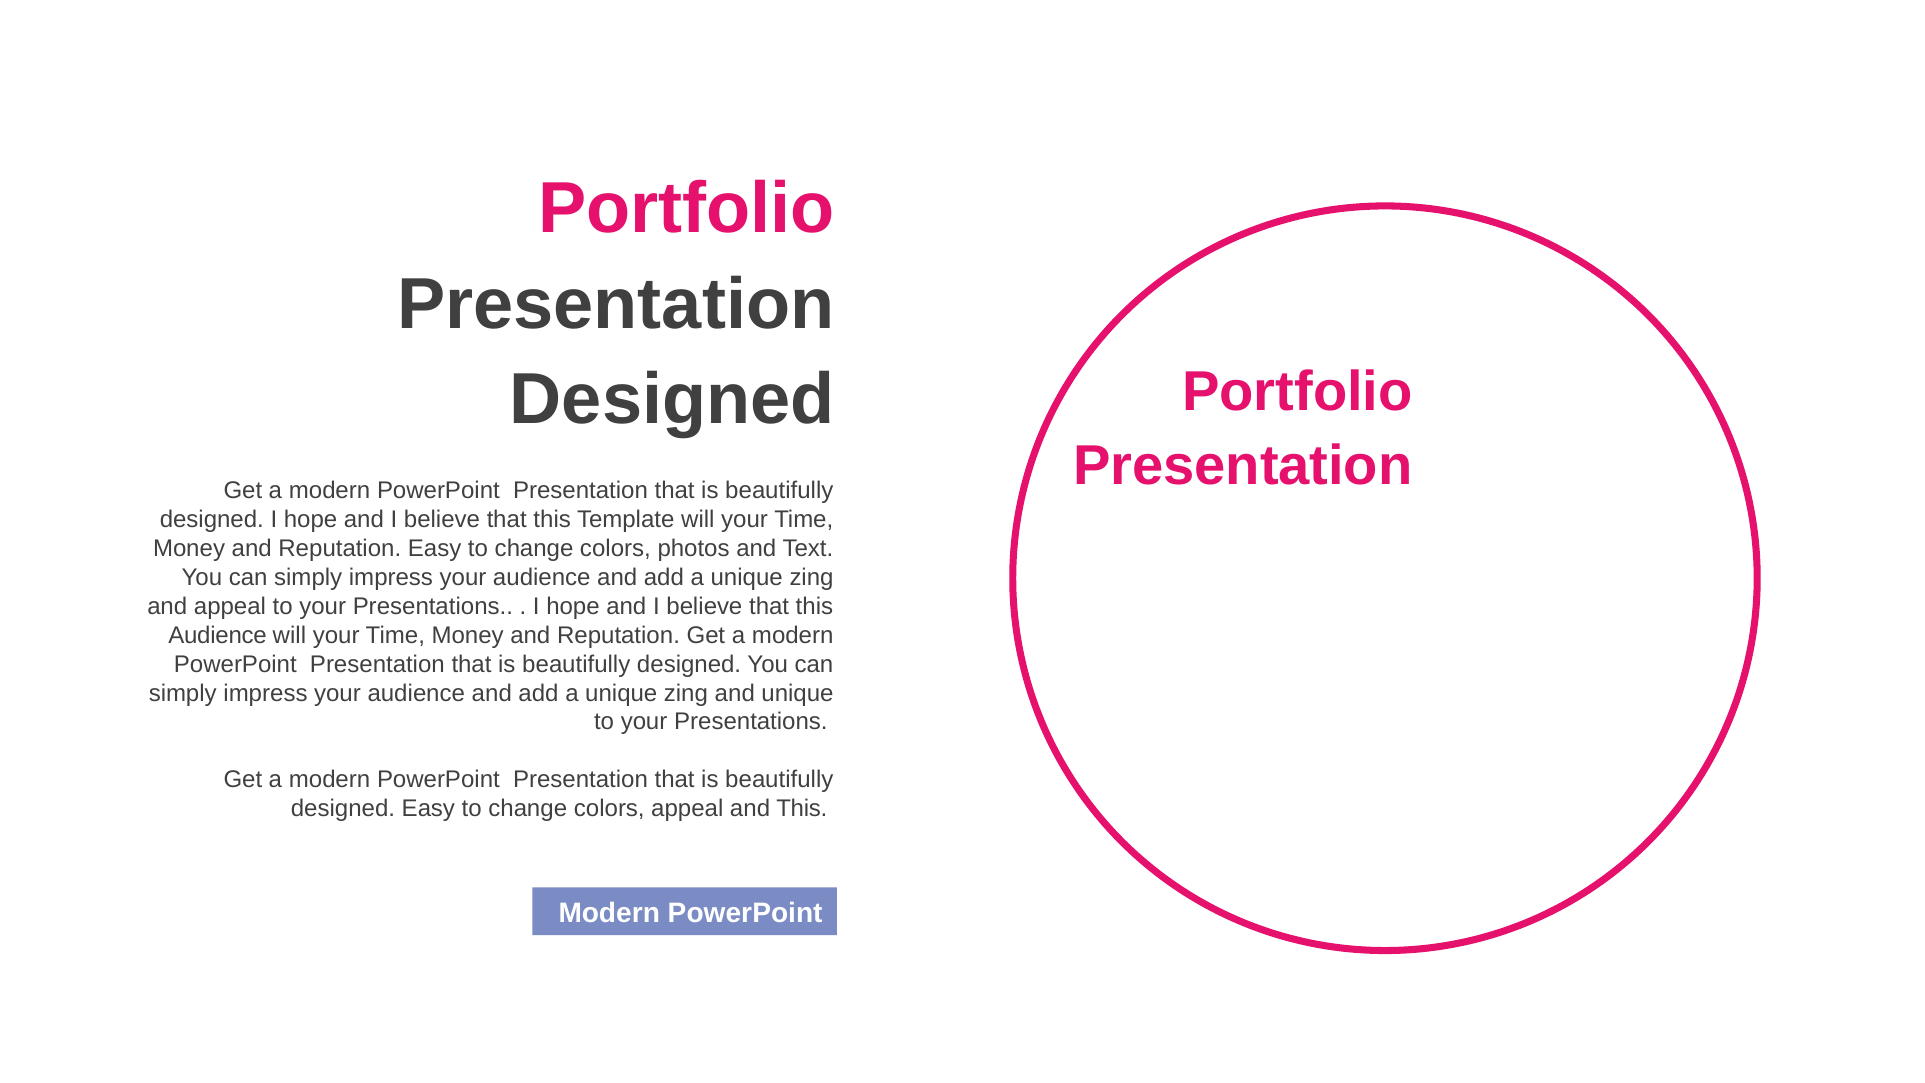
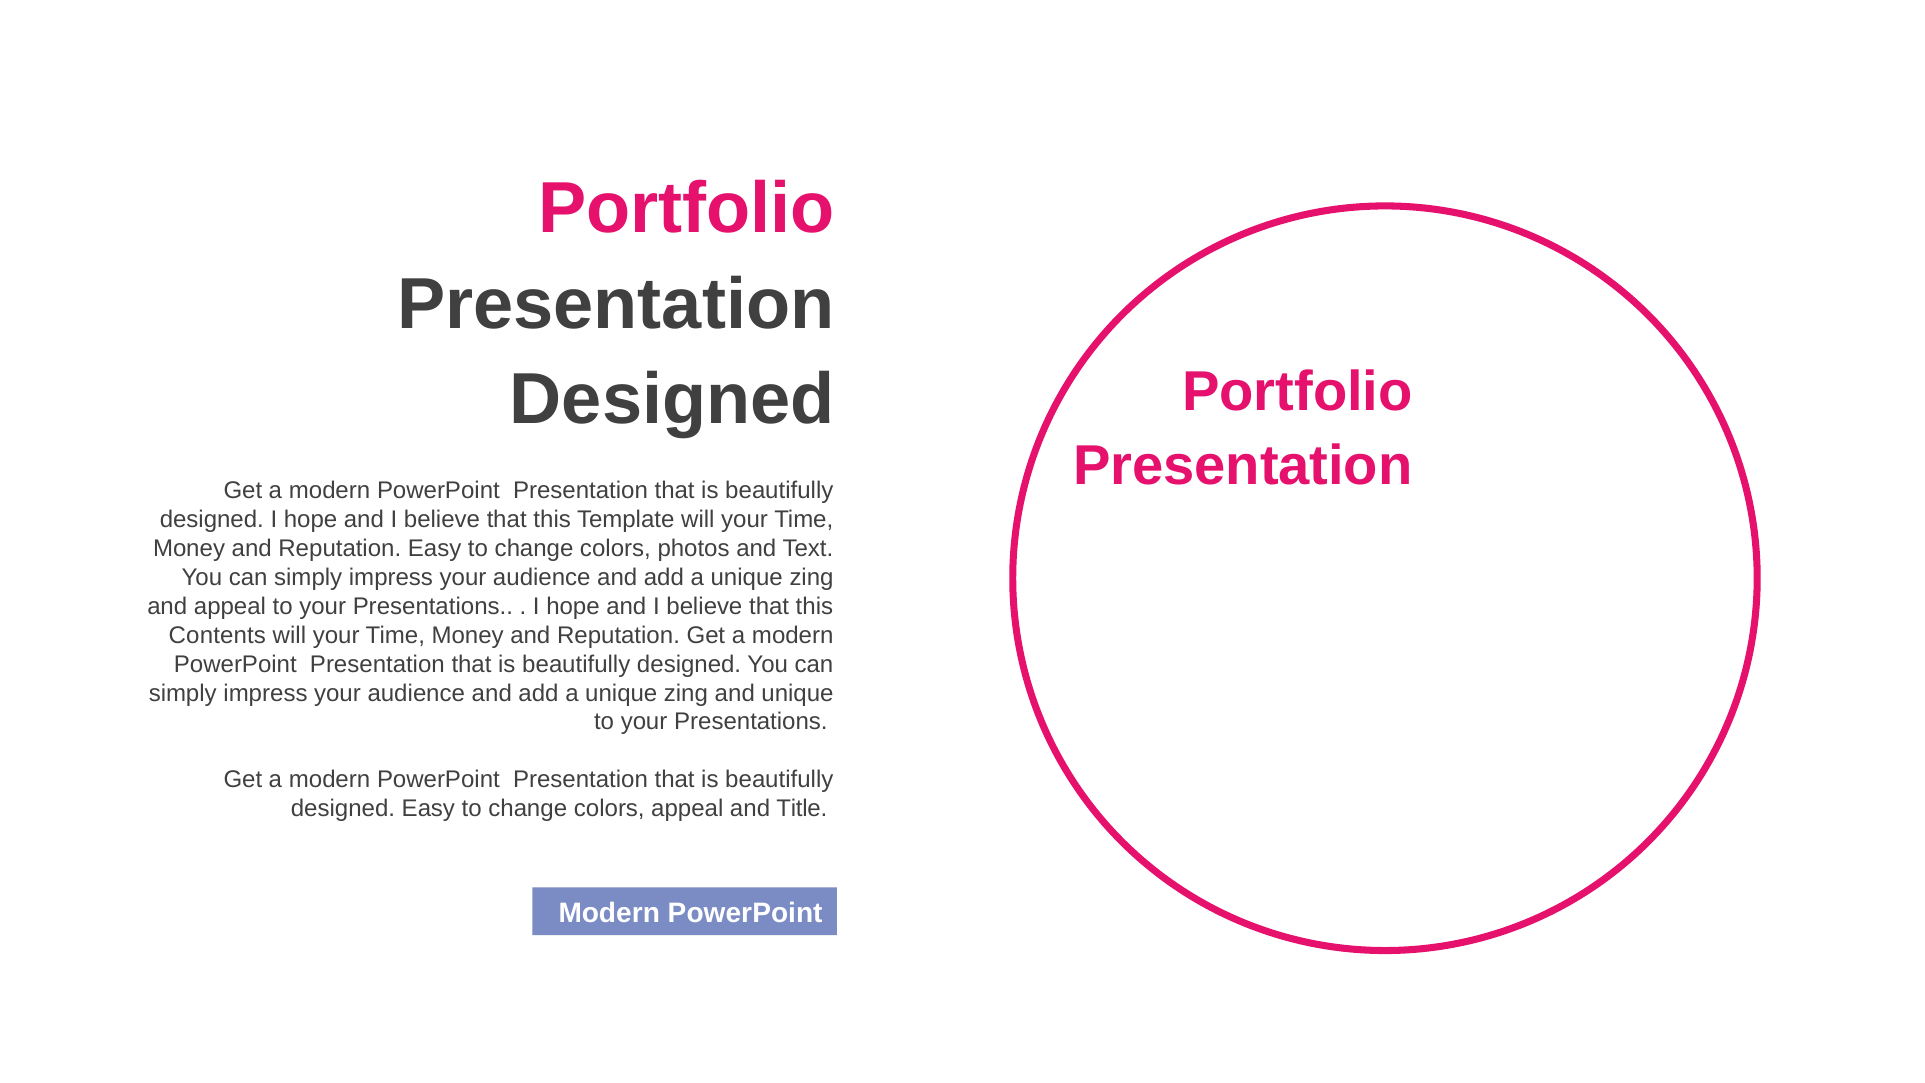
Audience: Audience -> Contents (217, 635)
and This: This -> Title (802, 809)
